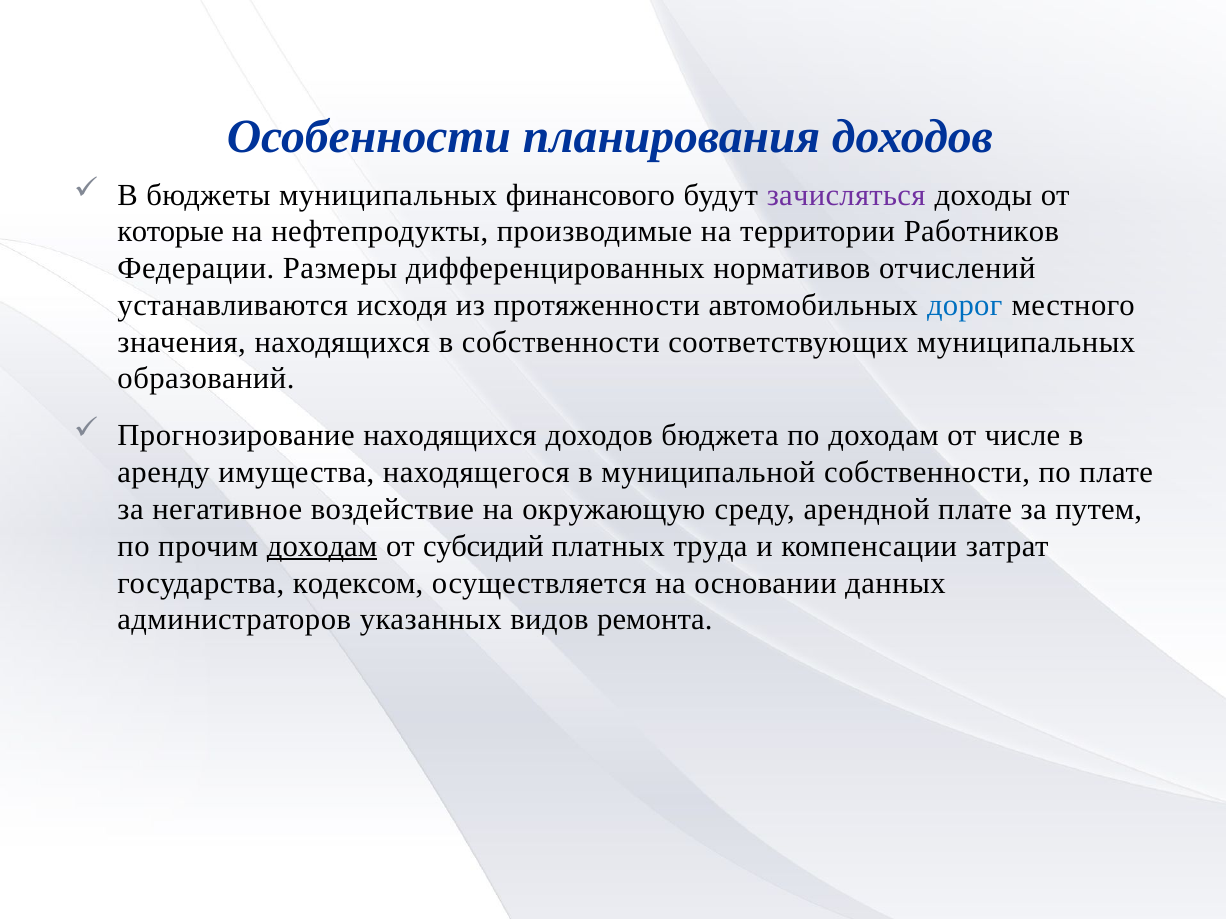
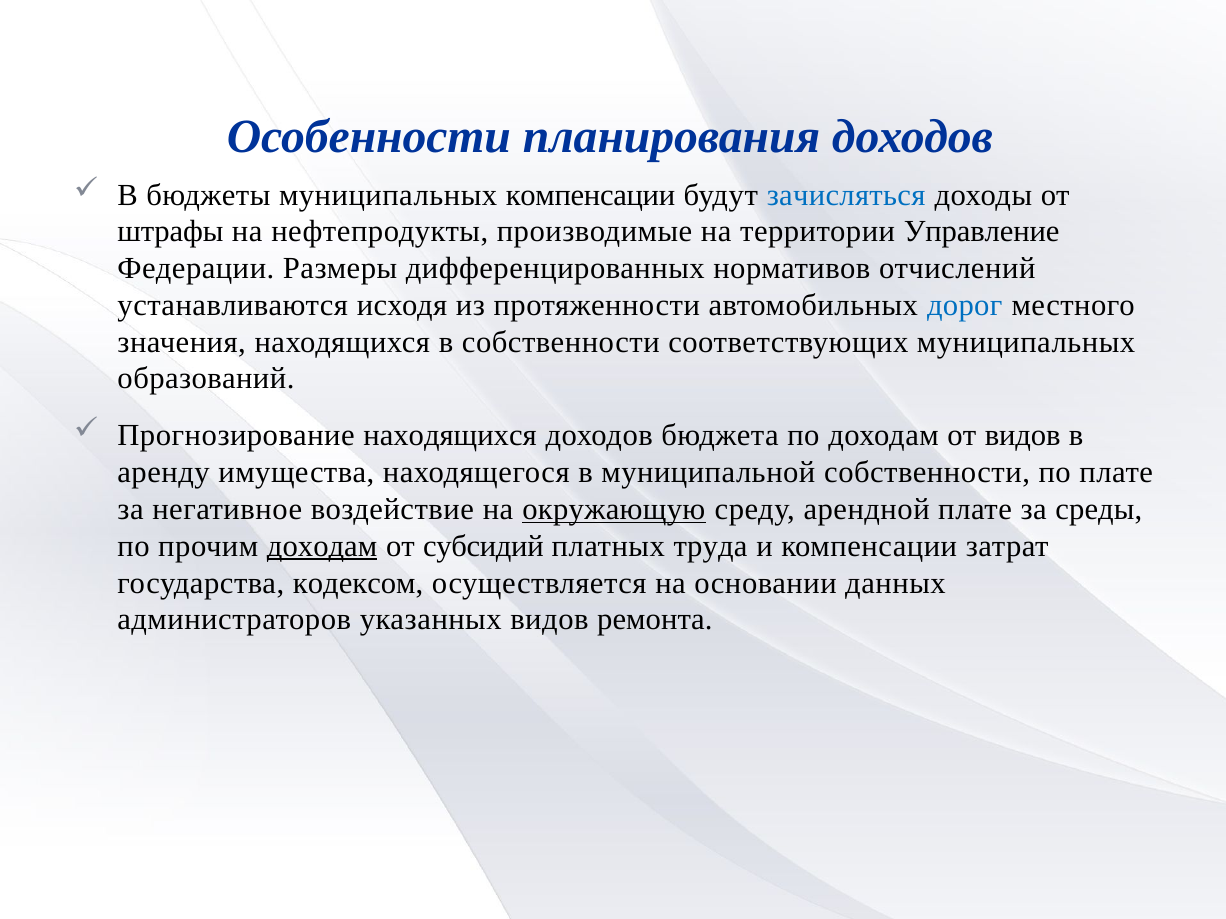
муниципальных финансового: финансового -> компенсации (591, 195)
зачисляться colour: purple -> blue (846, 195)
которые: которые -> штрафы (170, 232)
Работников: Работников -> Управление (982, 232)
от числе: числе -> видов (1023, 436)
окружающую underline: none -> present (614, 510)
путем: путем -> среды (1099, 510)
